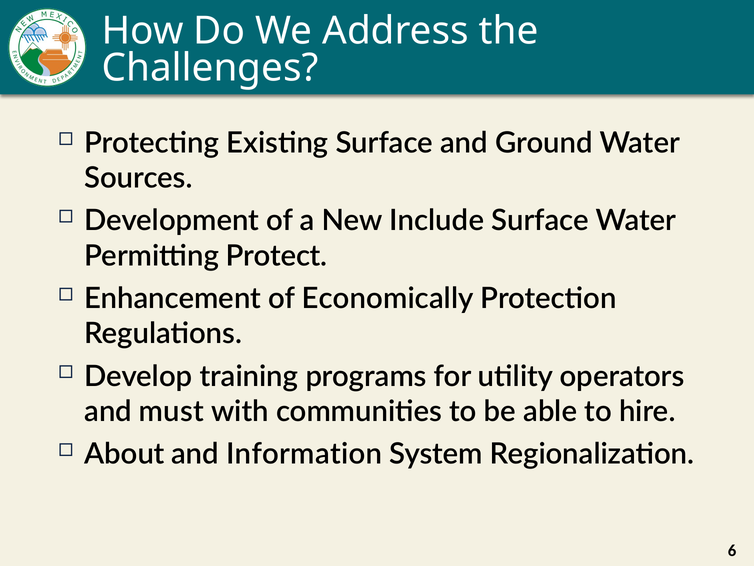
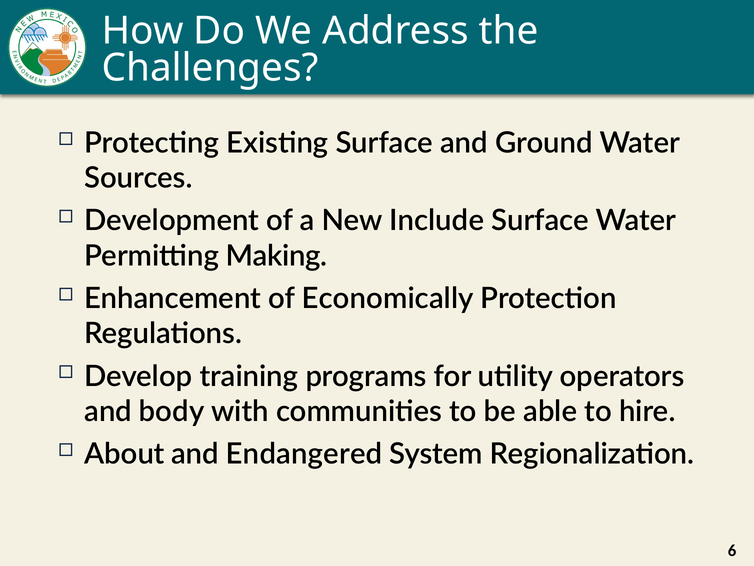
Protect: Protect -> Making (277, 256)
must: must -> body (171, 411)
Information: Information -> Endangered (304, 454)
